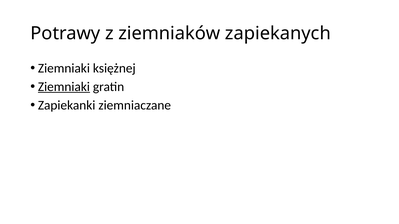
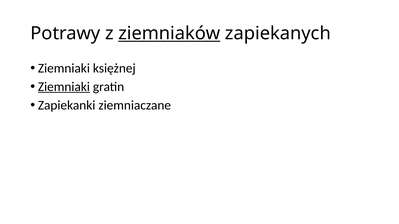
ziemniaków underline: none -> present (169, 34)
